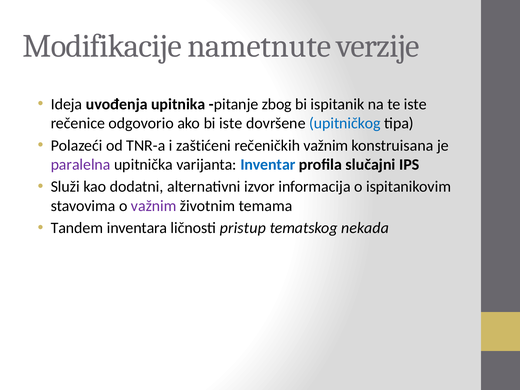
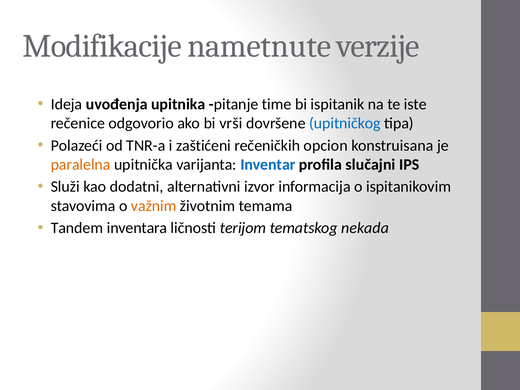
zbog: zbog -> time (277, 104)
bi iste: iste -> vrši (231, 123)
rečeničkih važnim: važnim -> opcion (326, 145)
paralelna colour: purple -> orange (81, 165)
važnim colour: purple -> orange (154, 206)
pristup: pristup -> terijom (243, 228)
